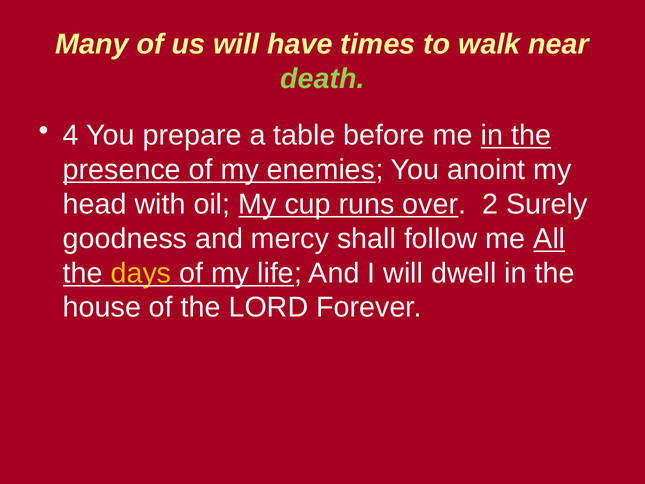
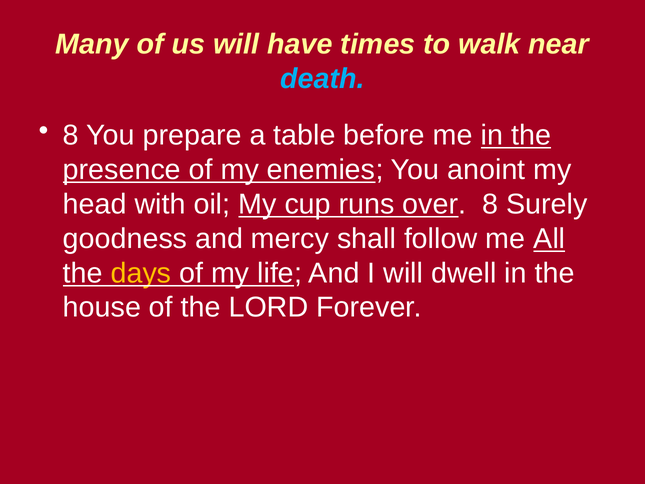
death colour: light green -> light blue (322, 79)
4: 4 -> 8 (71, 135)
over 2: 2 -> 8 (490, 204)
